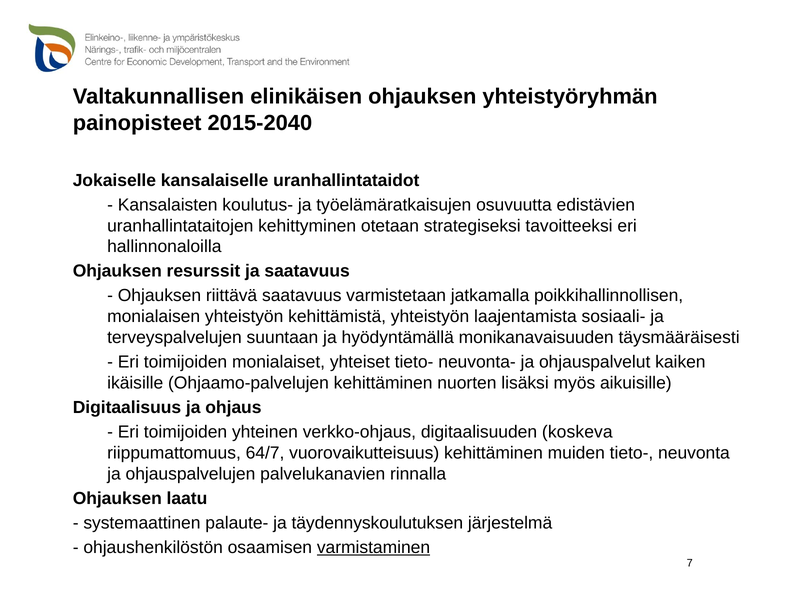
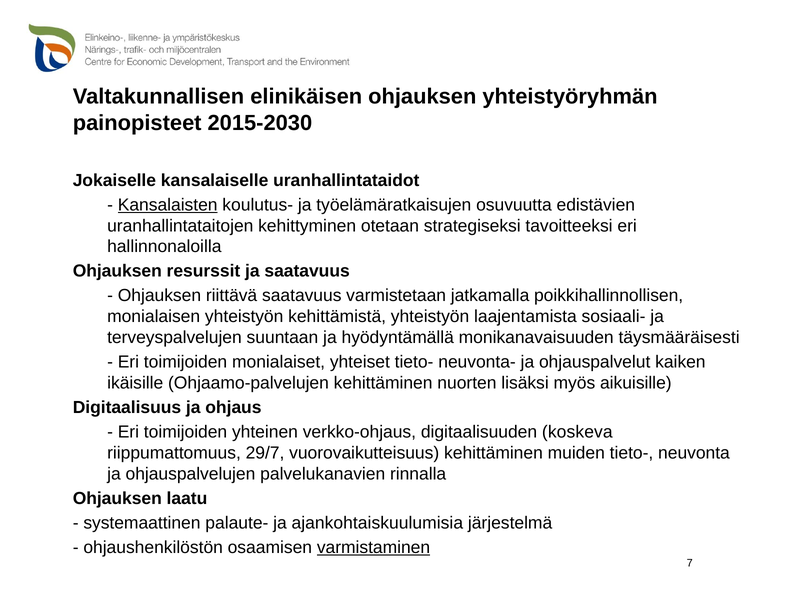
2015-2040: 2015-2040 -> 2015-2030 (260, 123)
Kansalaisten underline: none -> present (168, 205)
64/7: 64/7 -> 29/7 (265, 453)
täydennyskoulutuksen: täydennyskoulutuksen -> ajankohtaiskuulumisia (377, 523)
